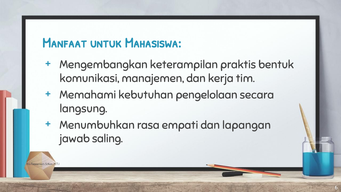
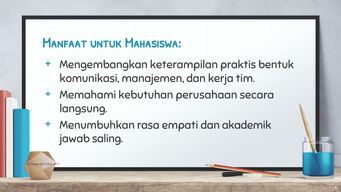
pengelolaan: pengelolaan -> perusahaan (206, 95)
lapangan: lapangan -> akademik (247, 125)
